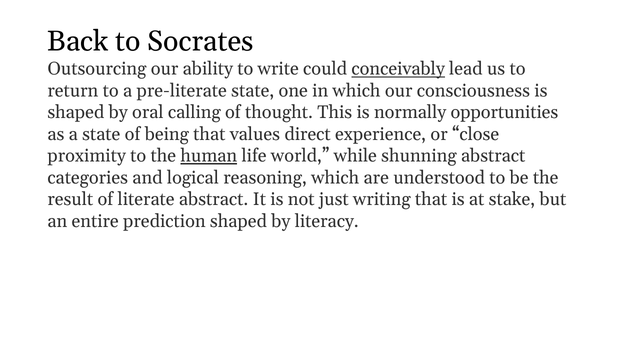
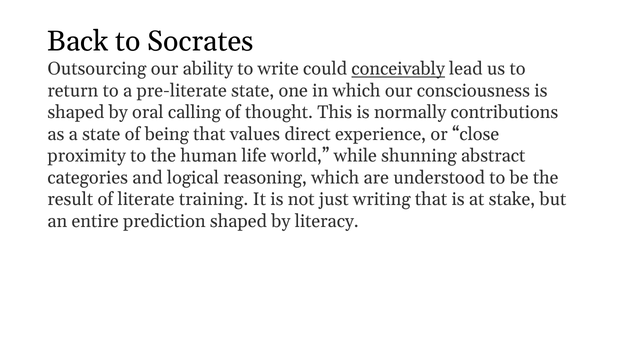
opportunities: opportunities -> contributions (504, 112)
human underline: present -> none (209, 156)
literate abstract: abstract -> training (214, 199)
